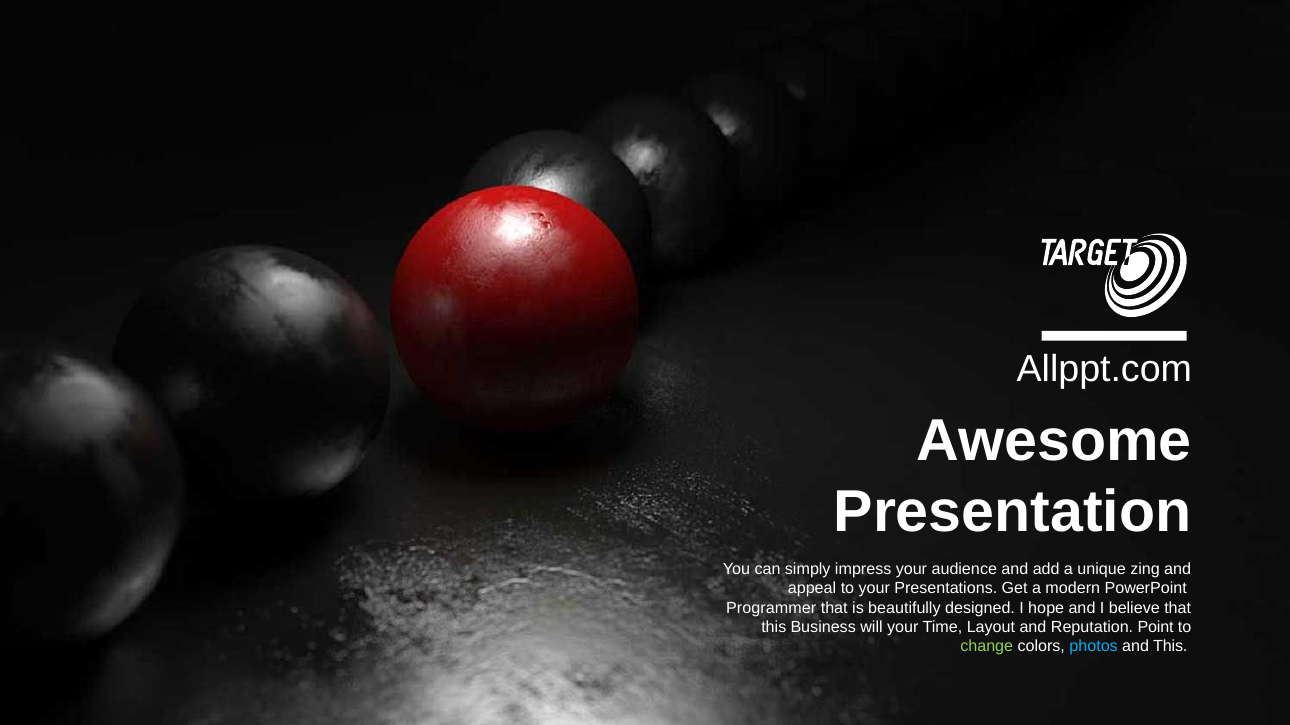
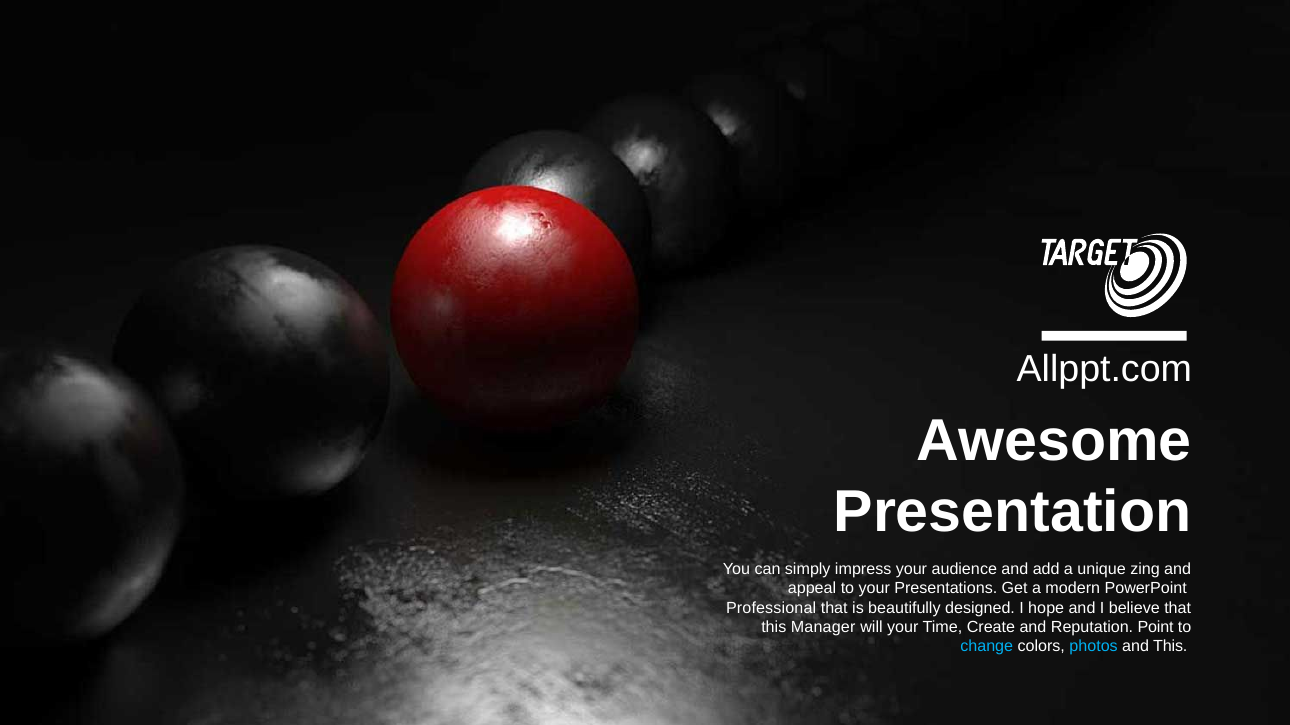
Programmer: Programmer -> Professional (771, 608)
Business: Business -> Manager (823, 628)
Layout: Layout -> Create (991, 628)
change colour: light green -> light blue (987, 647)
